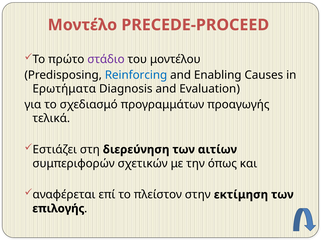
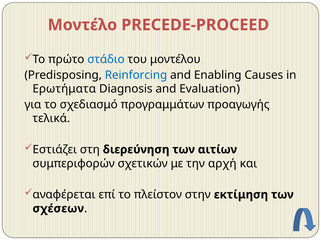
στάδιο colour: purple -> blue (106, 59)
όπως: όπως -> αρχή (222, 163)
επιλογής: επιλογής -> σχέσεων (58, 208)
